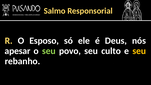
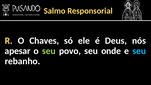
Esposo: Esposo -> Chaves (44, 41)
culto: culto -> onde (111, 51)
seu colour: yellow -> light blue (139, 51)
